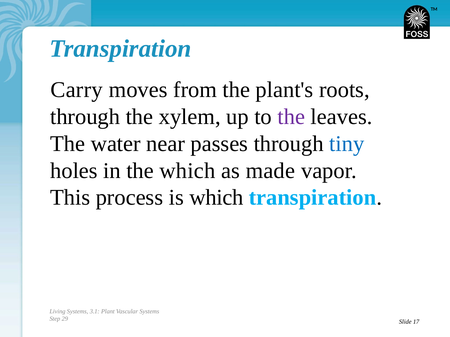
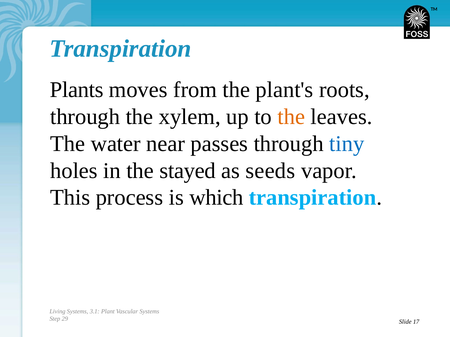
Carry: Carry -> Plants (77, 90)
the colour: purple -> orange (291, 117)
the which: which -> stayed (188, 171)
made: made -> seeds (270, 171)
